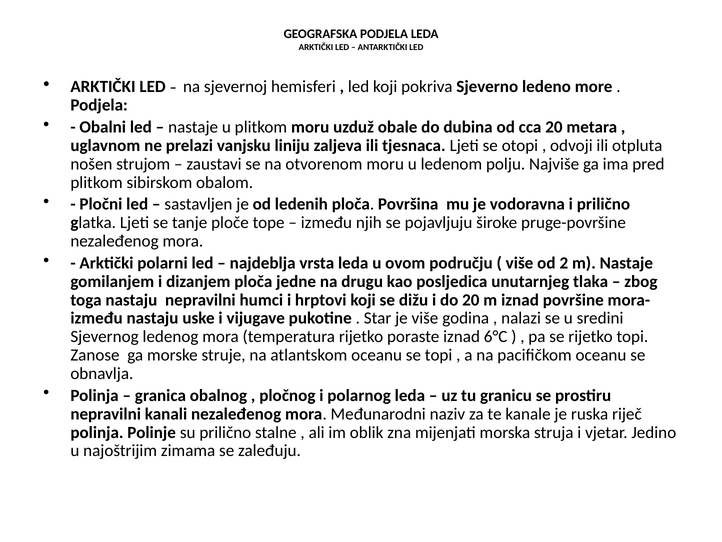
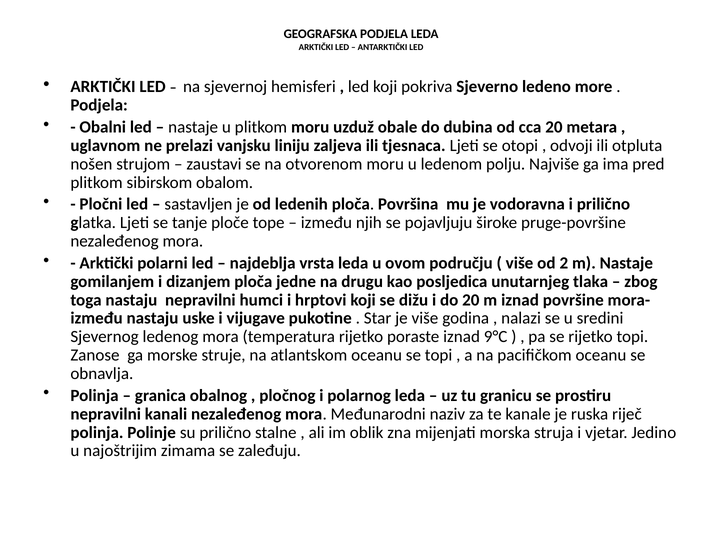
6°C: 6°C -> 9°C (496, 336)
